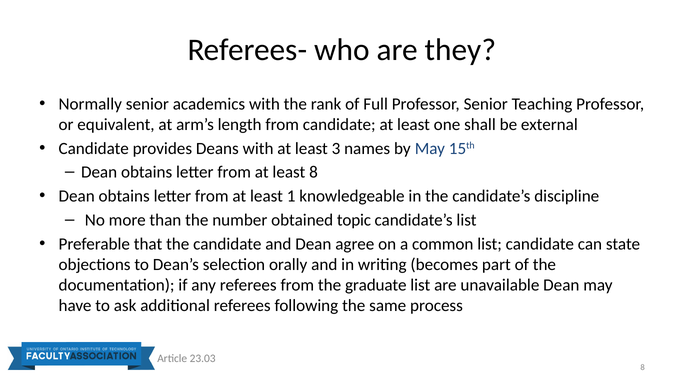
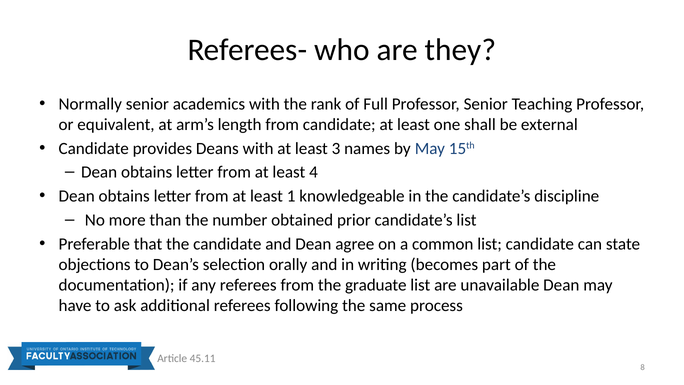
least 8: 8 -> 4 (314, 172)
topic: topic -> prior (354, 220)
23.03: 23.03 -> 45.11 (203, 358)
